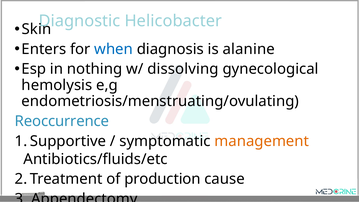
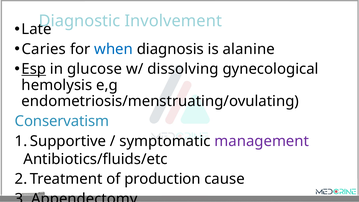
Helicobacter: Helicobacter -> Involvement (173, 21)
Skin: Skin -> Late (37, 29)
Enters: Enters -> Caries (44, 49)
Esp underline: none -> present (34, 69)
nothing: nothing -> glucose (95, 69)
Reoccurrence: Reoccurrence -> Conservatism (62, 121)
management colour: orange -> purple (262, 141)
